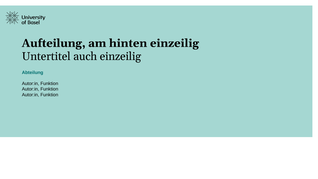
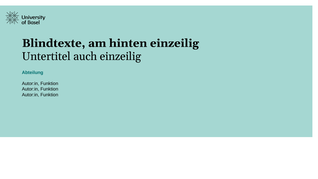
Aufteilung: Aufteilung -> Blindtexte (54, 43)
